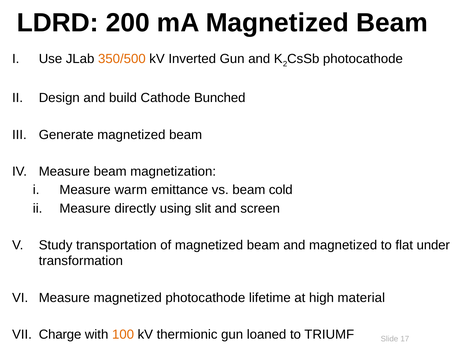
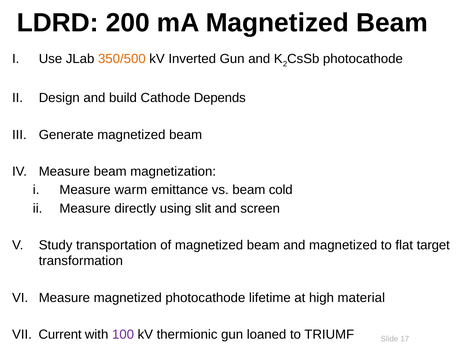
Bunched: Bunched -> Depends (220, 98)
under: under -> target (433, 246)
Charge: Charge -> Current (60, 335)
100 colour: orange -> purple (123, 335)
